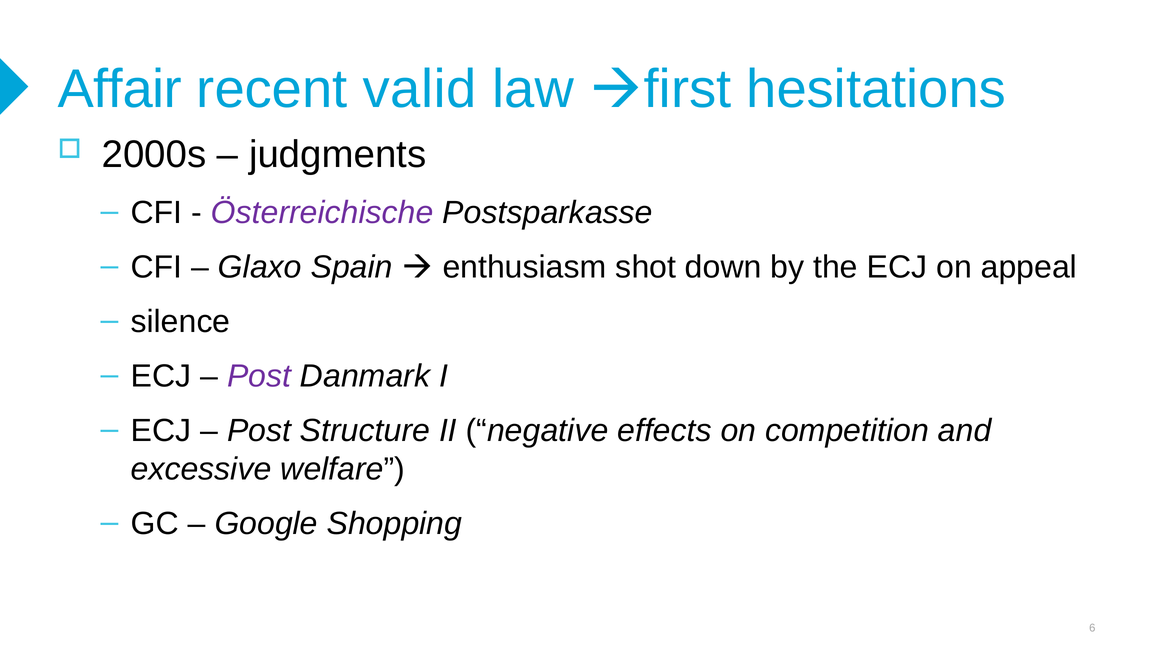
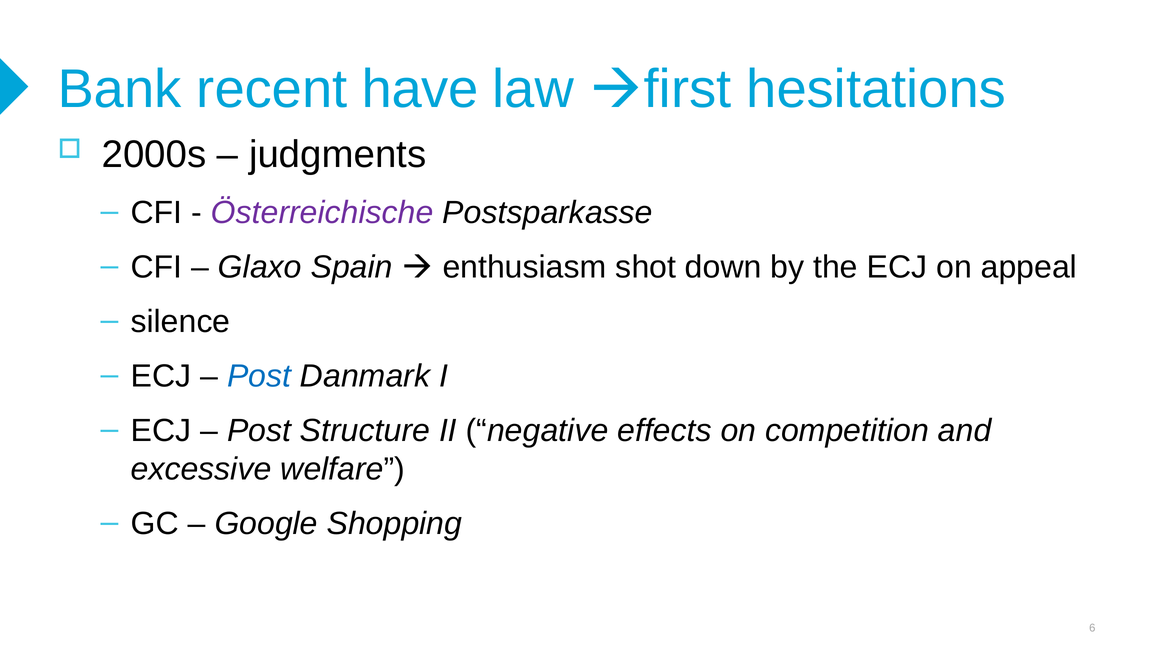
Affair: Affair -> Bank (120, 89)
valid: valid -> have (420, 89)
Post colour: purple -> blue (259, 376)
